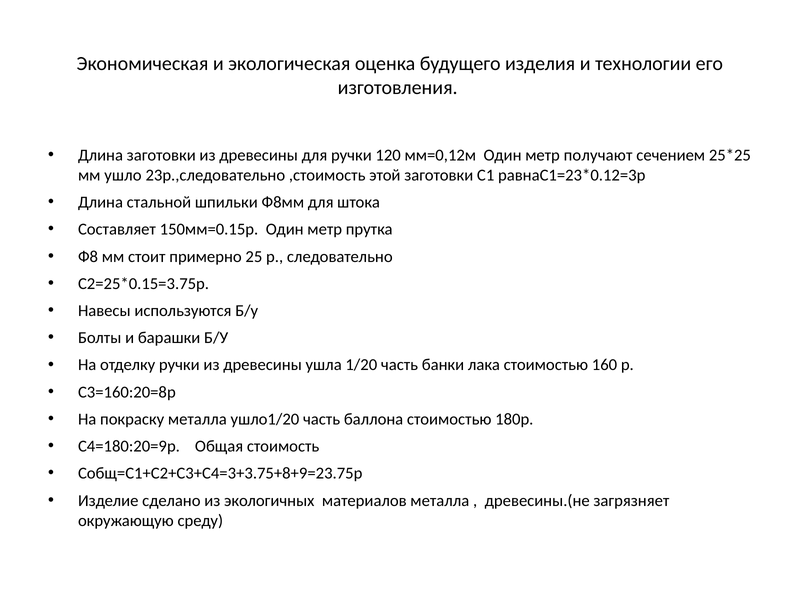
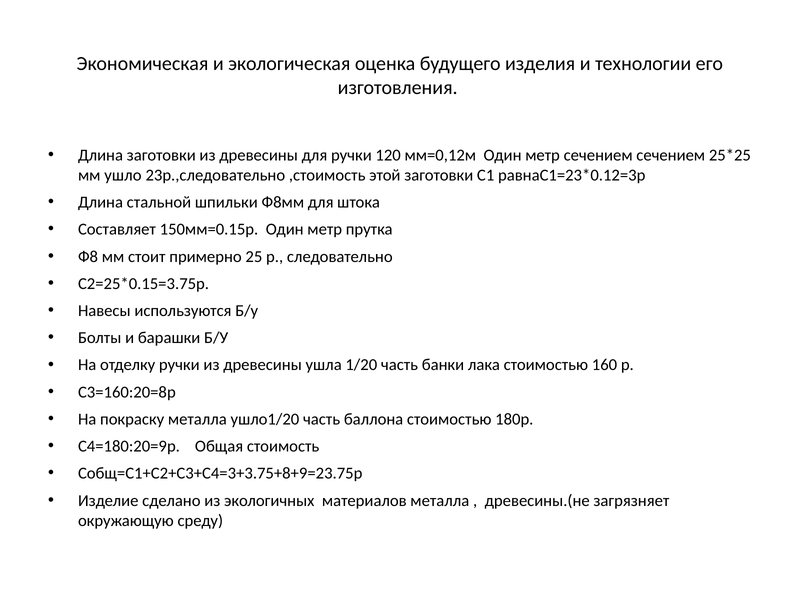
метр получают: получают -> сечением (598, 155)
